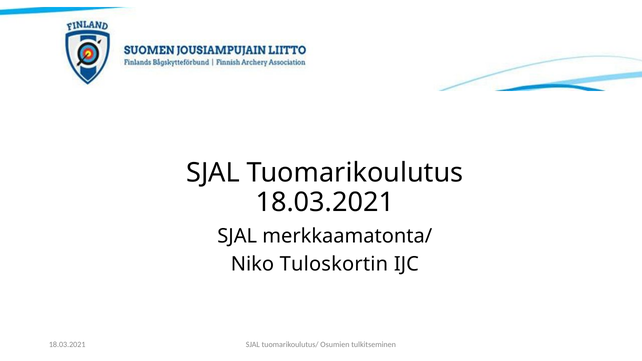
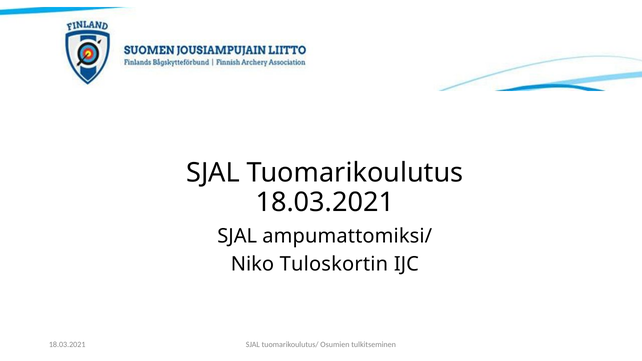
merkkaamatonta/: merkkaamatonta/ -> ampumattomiksi/ (347, 236)
